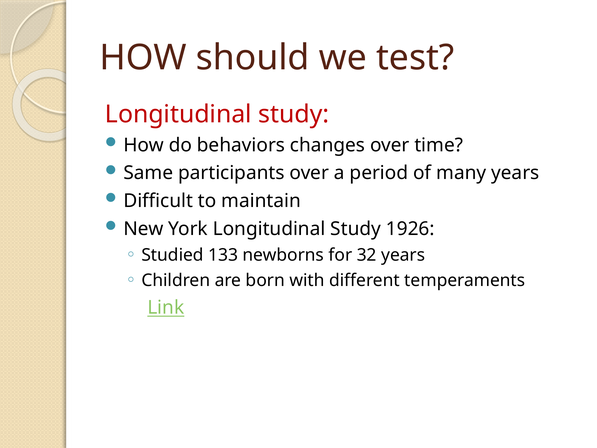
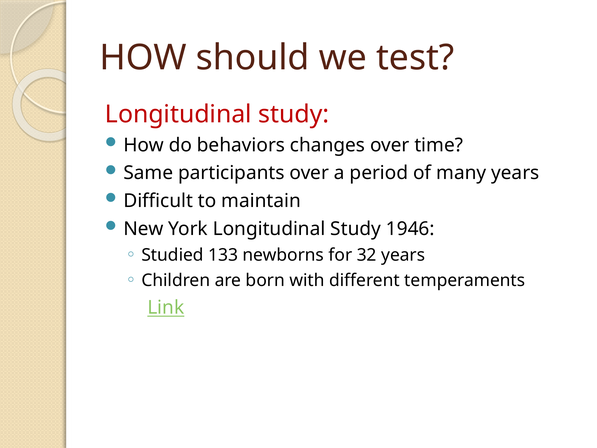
1926: 1926 -> 1946 (410, 229)
